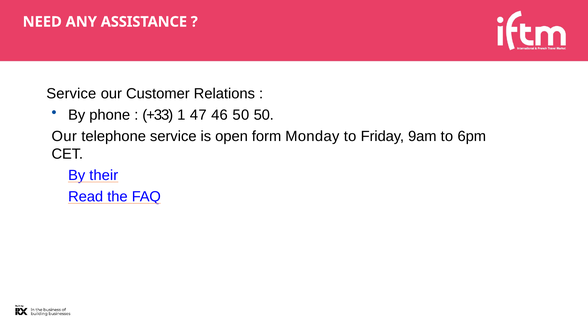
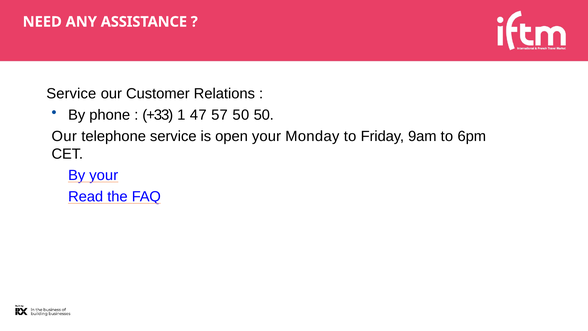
46: 46 -> 57 (219, 115)
open form: form -> your (266, 136)
By their: their -> your (104, 175)
